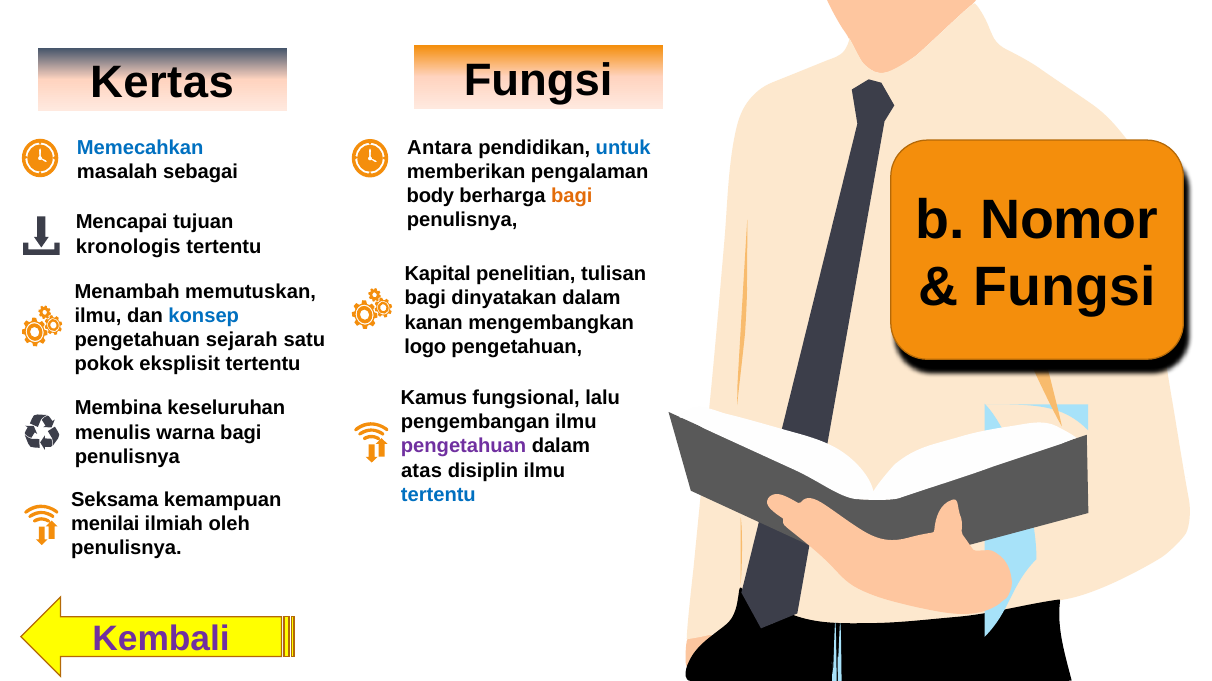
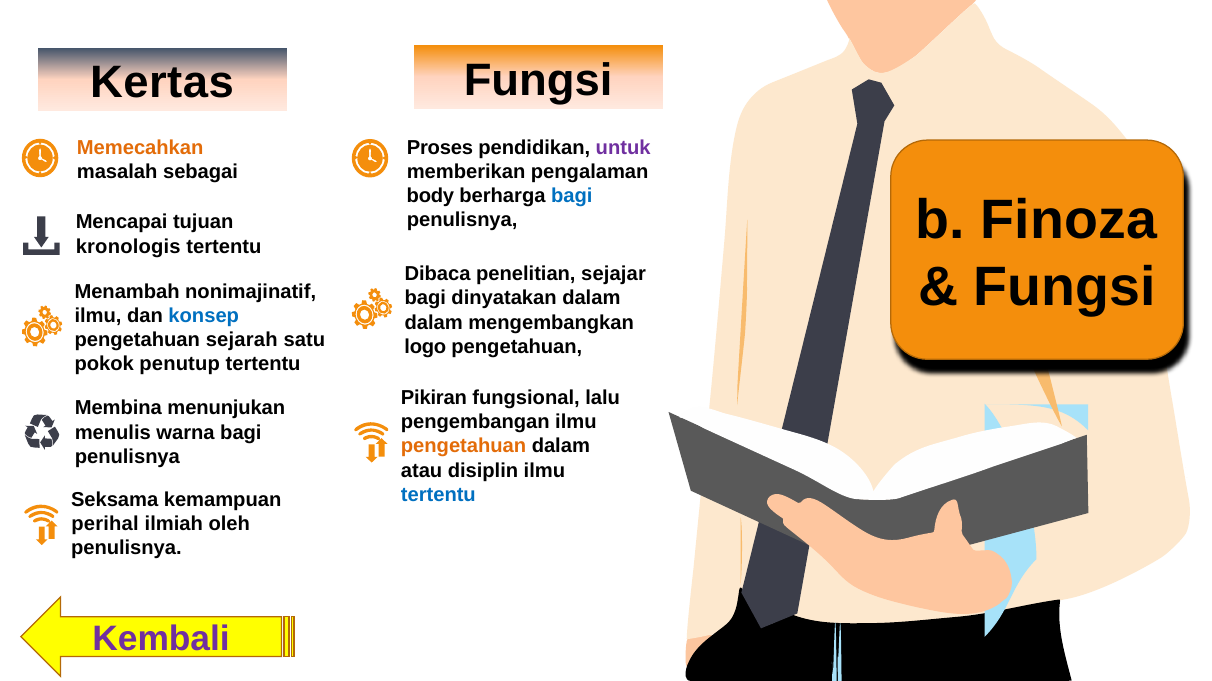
Memecahkan colour: blue -> orange (140, 148)
Antara: Antara -> Proses (440, 148)
untuk colour: blue -> purple (623, 148)
bagi colour: orange -> blue (572, 196)
Nomor: Nomor -> Finoza (1069, 220)
Kapital: Kapital -> Dibaca (438, 274)
tulisan: tulisan -> sejajar (614, 274)
memutuskan: memutuskan -> nonimajinatif (251, 292)
kanan: kanan -> dalam (434, 323)
eksplisit: eksplisit -> penutup (180, 365)
Kamus: Kamus -> Pikiran (434, 398)
keseluruhan: keseluruhan -> menunjukan (226, 409)
pengetahuan colour: purple -> orange (464, 447)
atas: atas -> atau (422, 471)
menilai: menilai -> perihal (105, 524)
